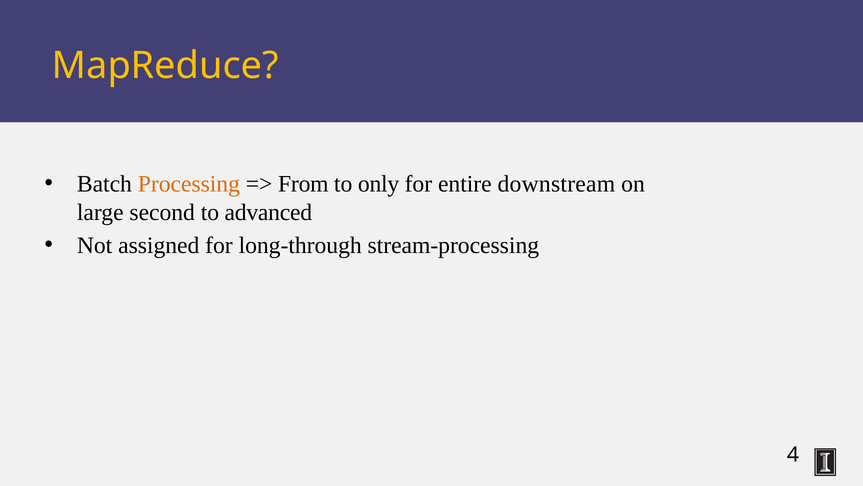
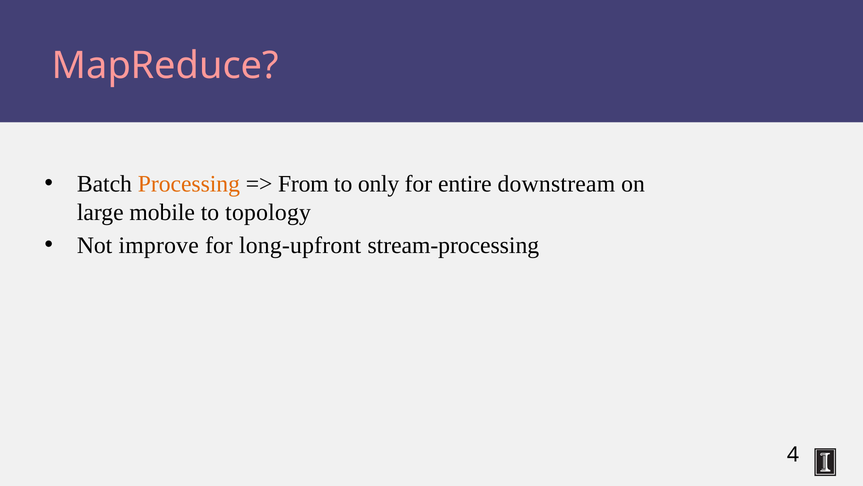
MapReduce colour: yellow -> pink (165, 66)
second: second -> mobile (162, 212)
advanced: advanced -> topology (268, 212)
assigned: assigned -> improve (159, 246)
long-through: long-through -> long-upfront (300, 246)
